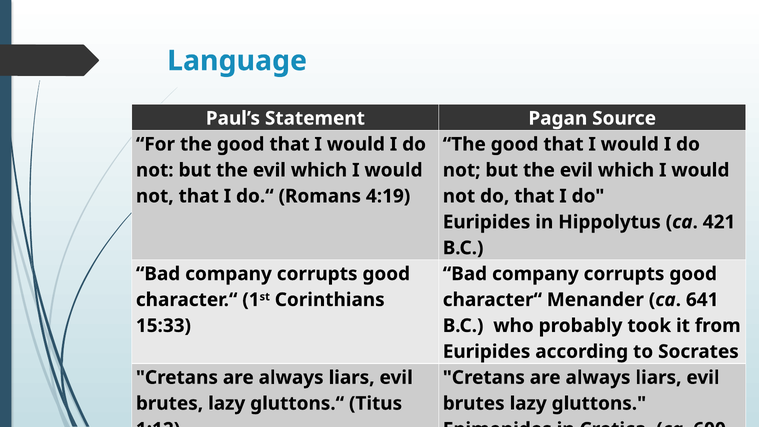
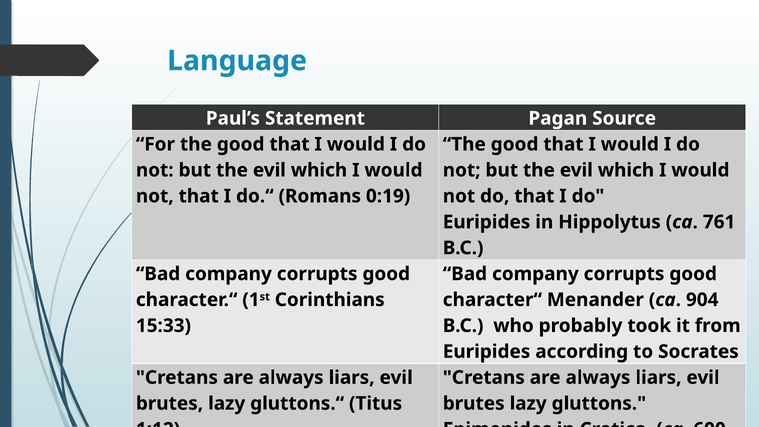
4:19: 4:19 -> 0:19 (388, 196)
421: 421 -> 761 (719, 222)
641: 641 -> 904 (702, 300)
